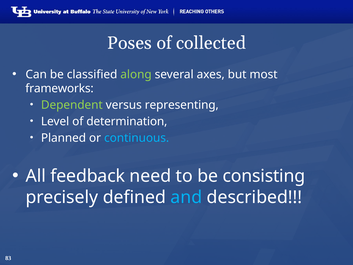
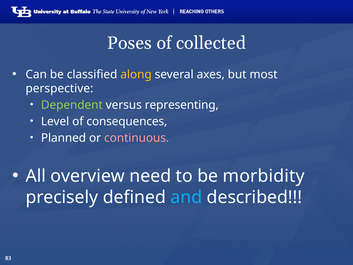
along colour: light green -> yellow (136, 74)
frameworks: frameworks -> perspective (59, 88)
determination: determination -> consequences (127, 121)
continuous colour: light blue -> pink (137, 138)
feedback: feedback -> overview (88, 176)
consisting: consisting -> morbidity (264, 176)
